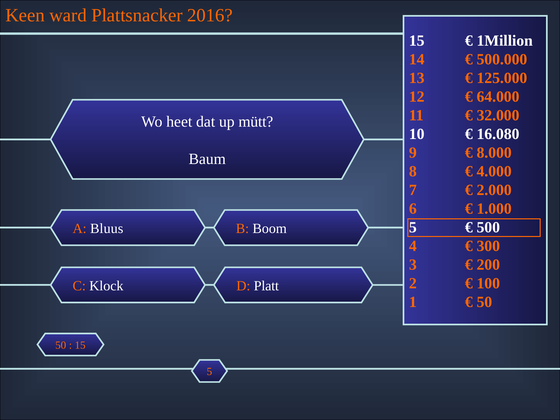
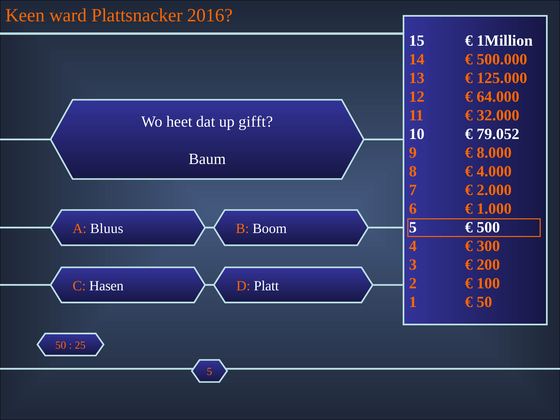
mütt: mütt -> gifft (256, 122)
16.080: 16.080 -> 79.052 (498, 134)
Klock: Klock -> Hasen (106, 286)
15: 15 -> 25 (80, 345)
